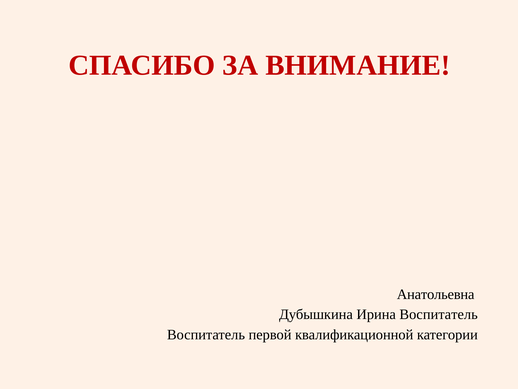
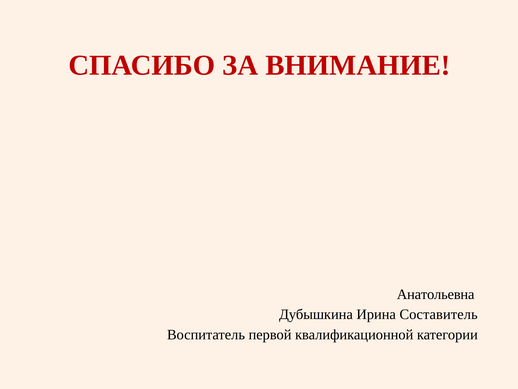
Ирина Воспитатель: Воспитатель -> Составитель (439, 314)
